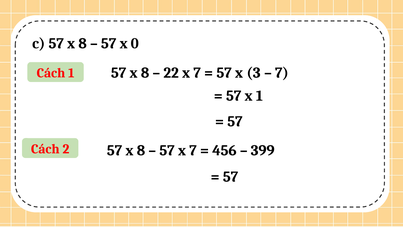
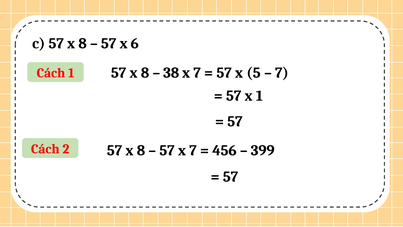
0: 0 -> 6 (135, 43)
22: 22 -> 38 (171, 73)
3: 3 -> 5 (254, 73)
